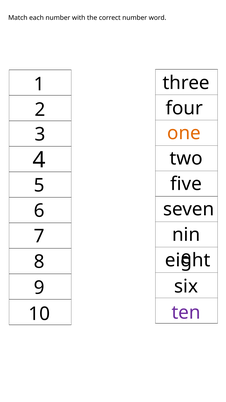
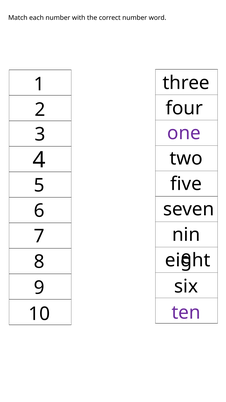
one colour: orange -> purple (184, 133)
